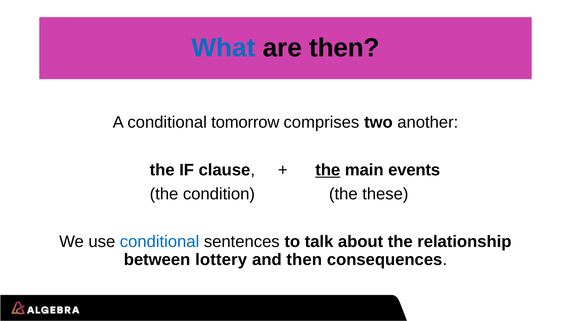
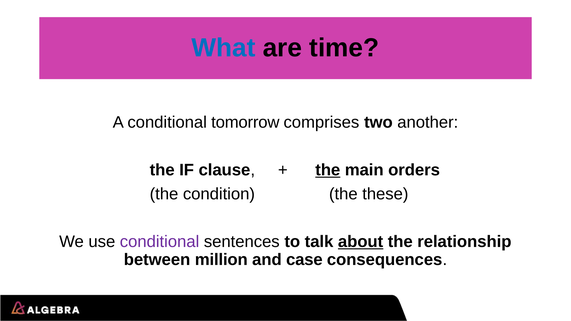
are then: then -> time (344, 48)
events: events -> orders (414, 170)
conditional colour: blue -> purple (160, 242)
about underline: none -> present (361, 242)
lottery: lottery -> million (221, 260)
and then: then -> case (304, 260)
